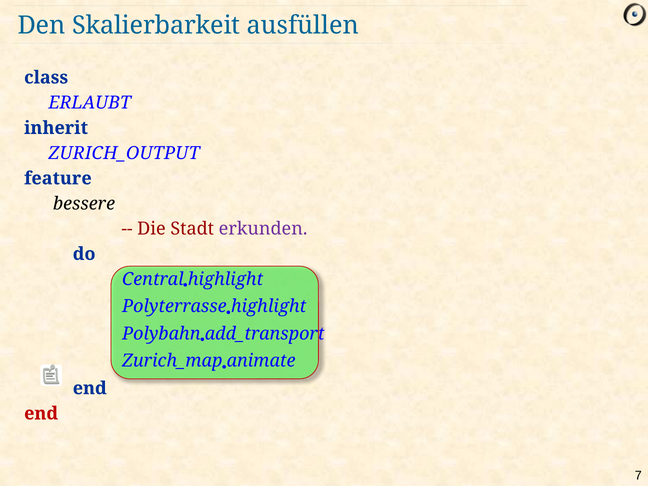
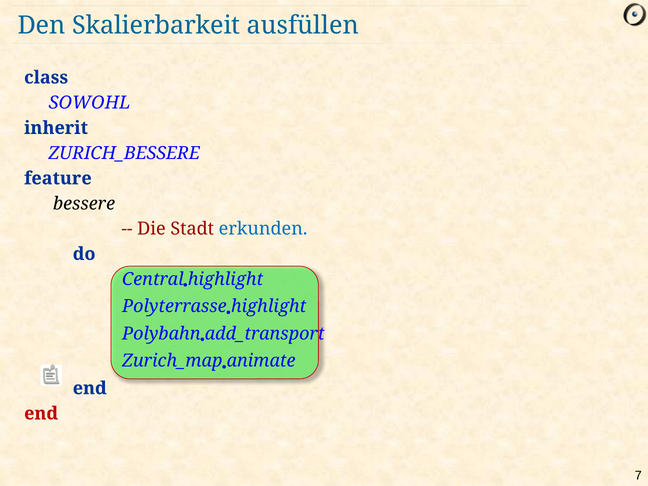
ERLAUBT: ERLAUBT -> SOWOHL (90, 103)
ZURICH_OUTPUT: ZURICH_OUTPUT -> ZURICH_BESSERE (124, 153)
erkunden colour: purple -> blue (263, 229)
